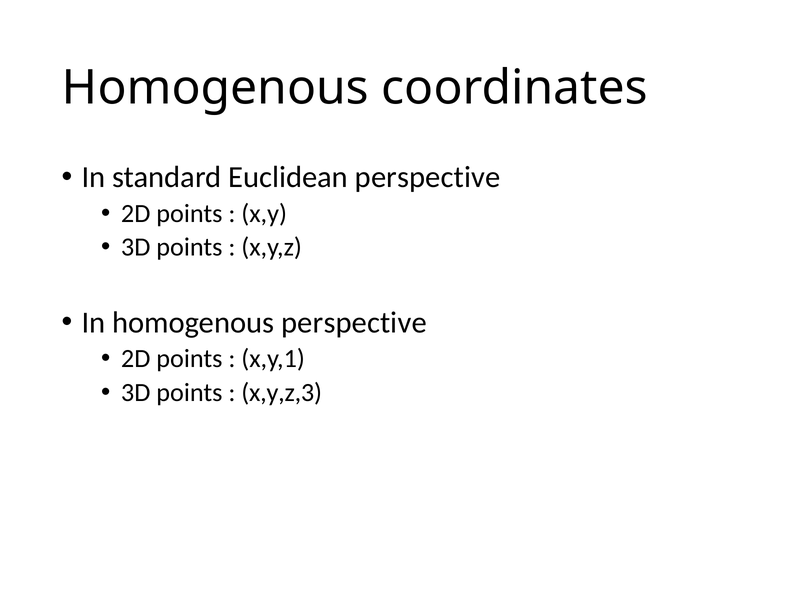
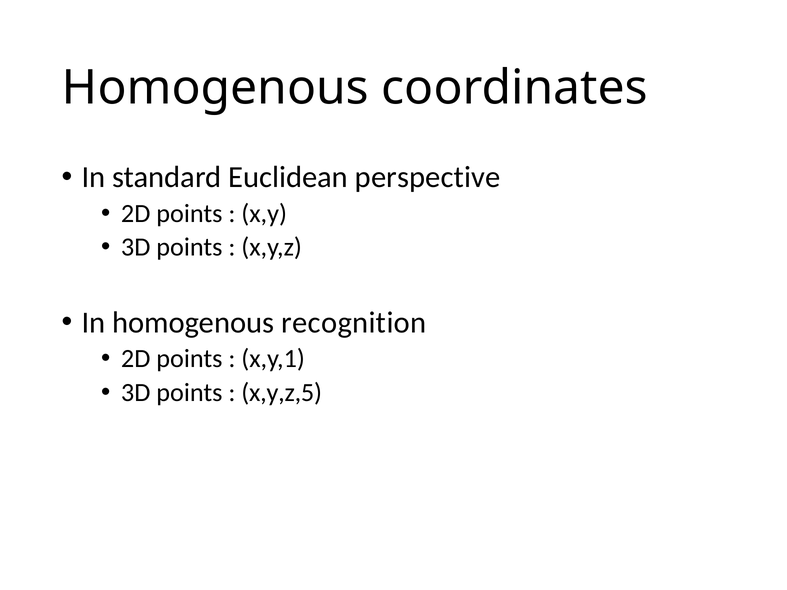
homogenous perspective: perspective -> recognition (354, 323)
x,y,z,3: x,y,z,3 -> x,y,z,5 (282, 393)
